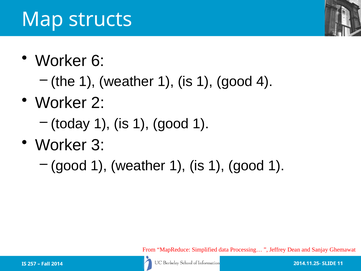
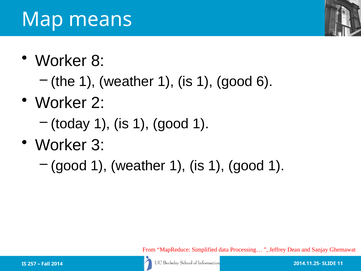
structs: structs -> means (100, 19)
6: 6 -> 8 (98, 61)
4: 4 -> 6 (265, 81)
